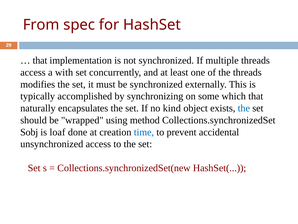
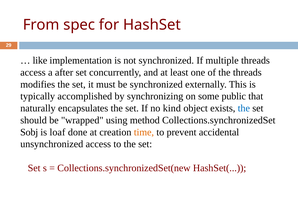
that: that -> like (40, 60)
with: with -> after (64, 72)
which: which -> public (234, 96)
time colour: blue -> orange (144, 132)
